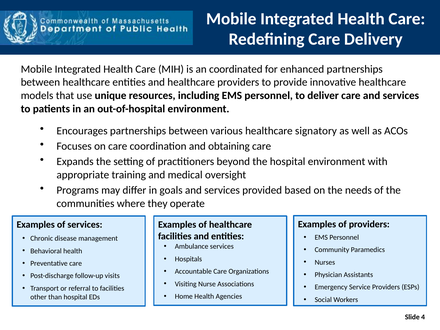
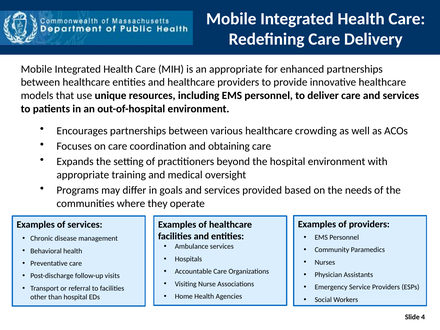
an coordinated: coordinated -> appropriate (236, 69)
signatory: signatory -> crowding (316, 131)
